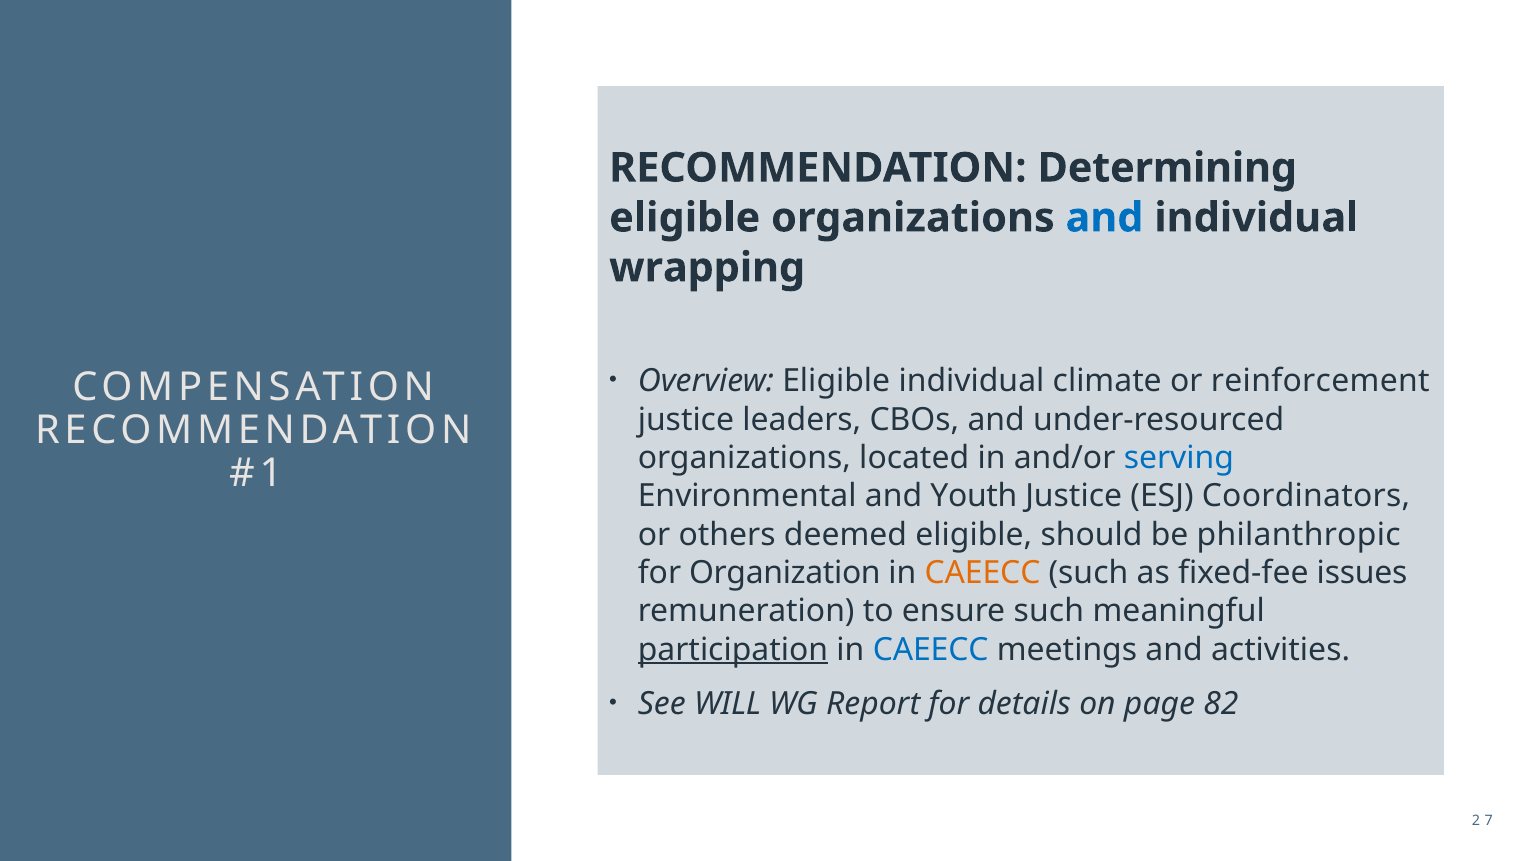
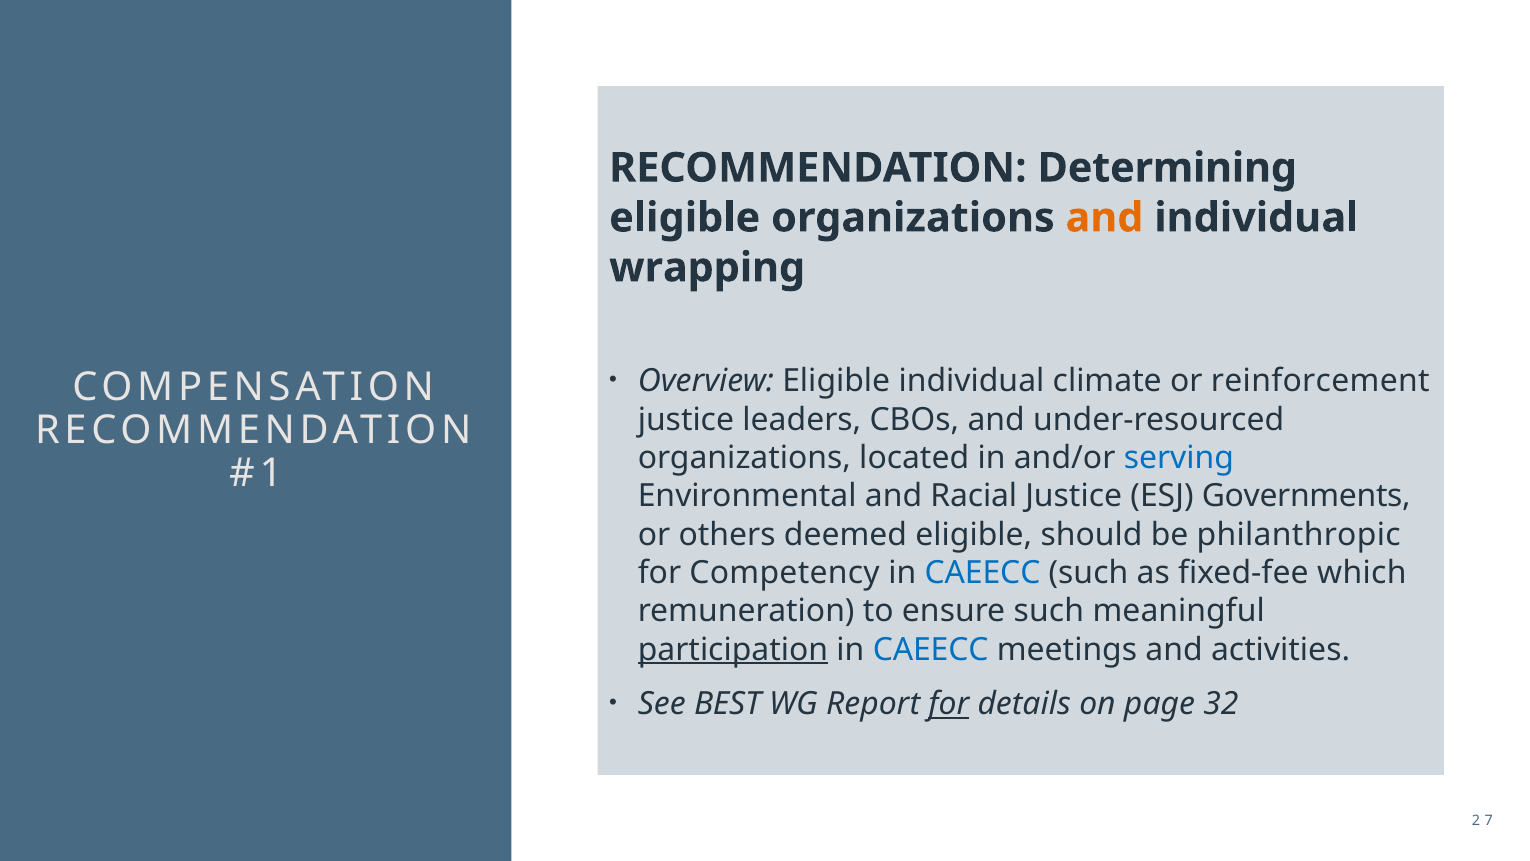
and colour: blue -> orange (1104, 218)
Youth: Youth -> Racial (974, 496)
Coordinators: Coordinators -> Governments (1306, 496)
Organization: Organization -> Competency (785, 573)
CAEECC colour: orange -> blue (983, 573)
issues: issues -> which (1362, 573)
WILL: WILL -> BEST (728, 704)
for underline: none -> present (949, 704)
82: 82 -> 32 (1221, 704)
